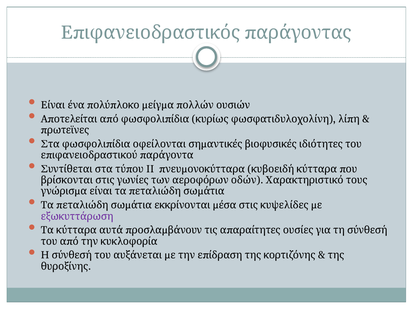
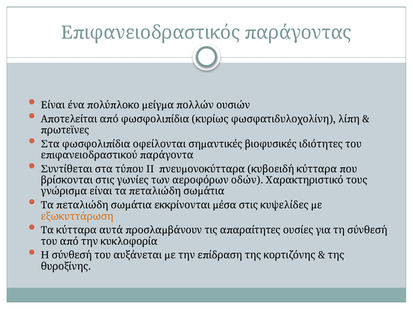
εξωκυττάρωση colour: purple -> orange (77, 217)
